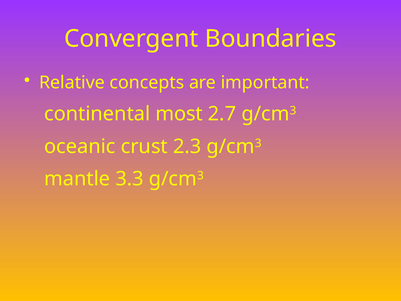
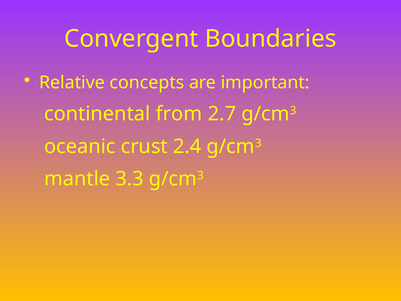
most: most -> from (179, 114)
2.3: 2.3 -> 2.4 (187, 146)
